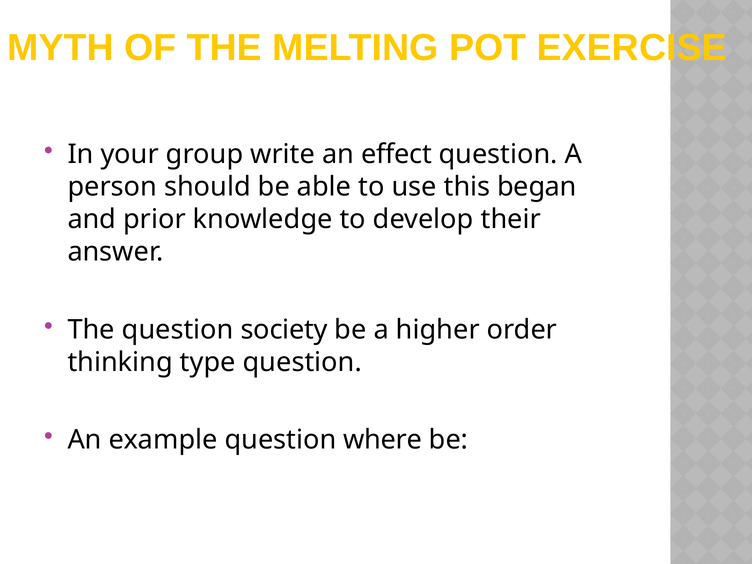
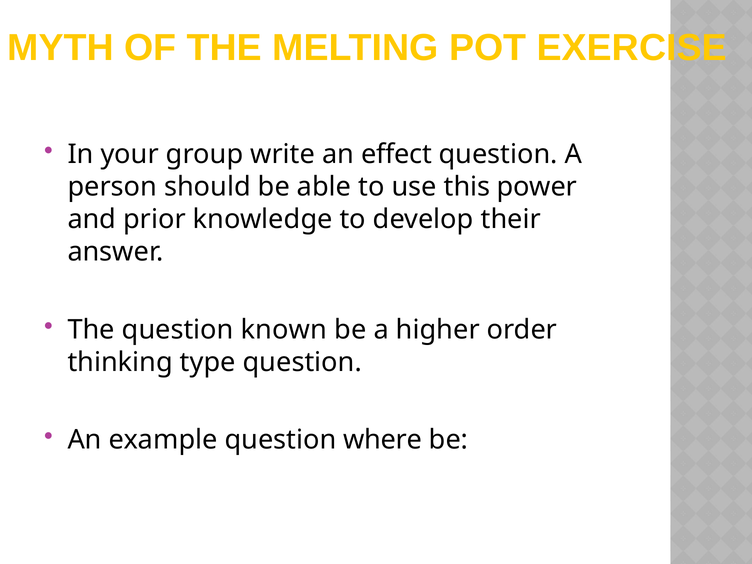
began: began -> power (537, 187)
society: society -> known (284, 330)
